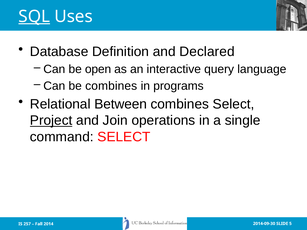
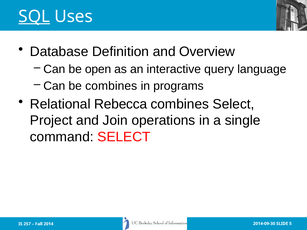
Declared: Declared -> Overview (207, 52)
Between: Between -> Rebecca (121, 104)
Project underline: present -> none (51, 121)
